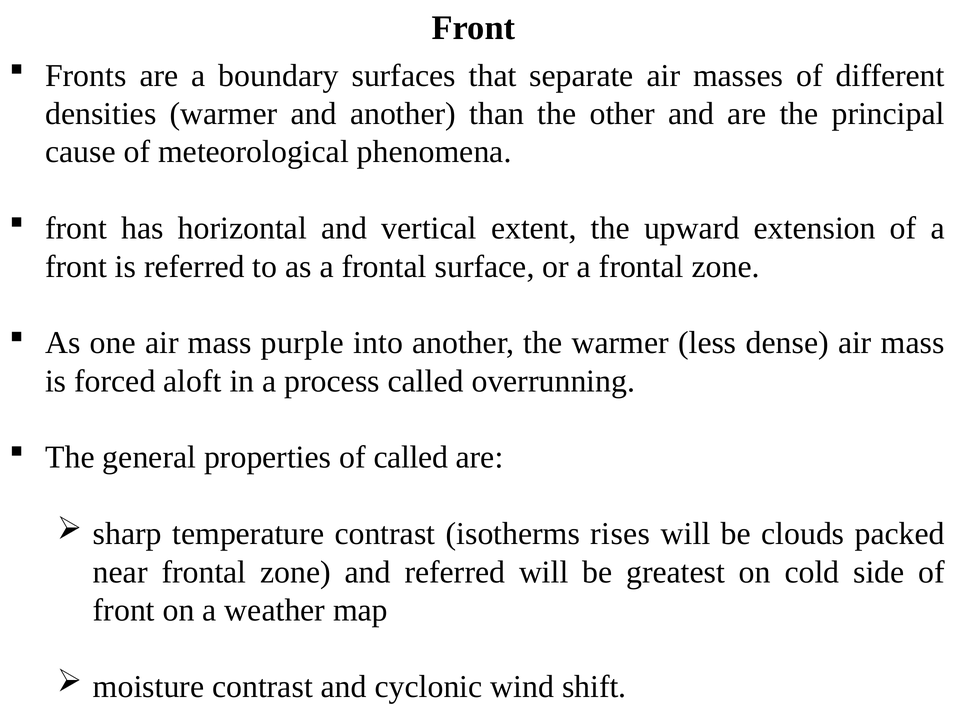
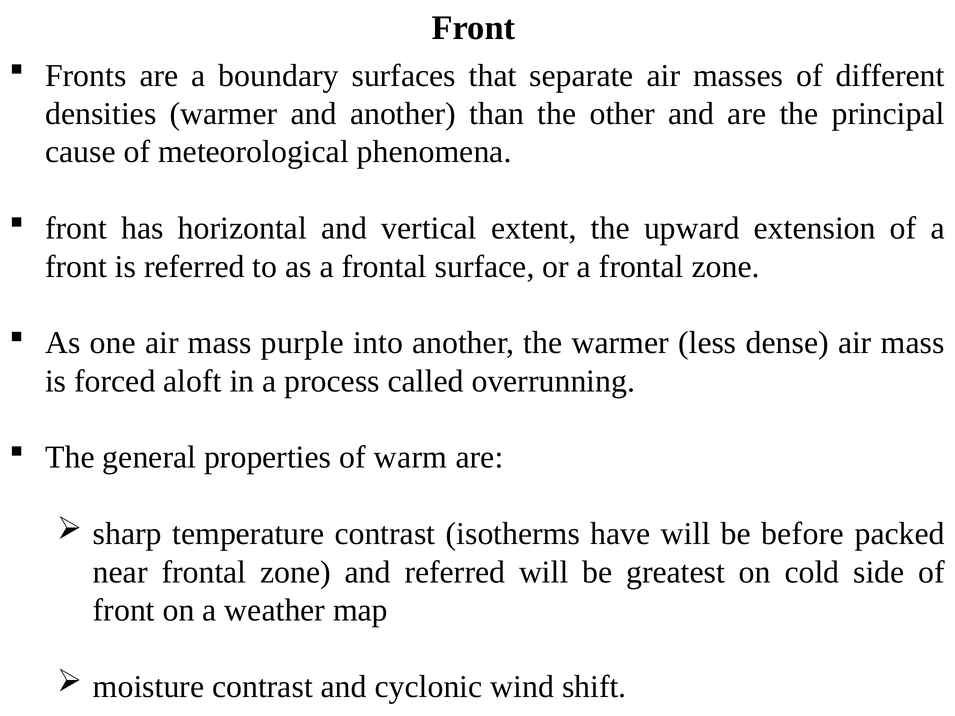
of called: called -> warm (411, 458)
rises: rises -> have (620, 534)
clouds: clouds -> before (803, 534)
